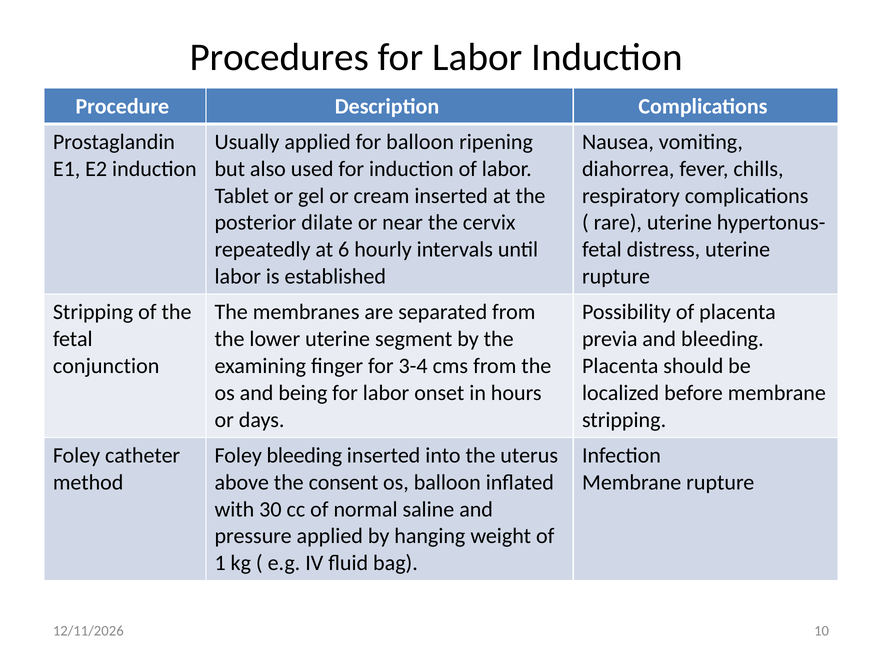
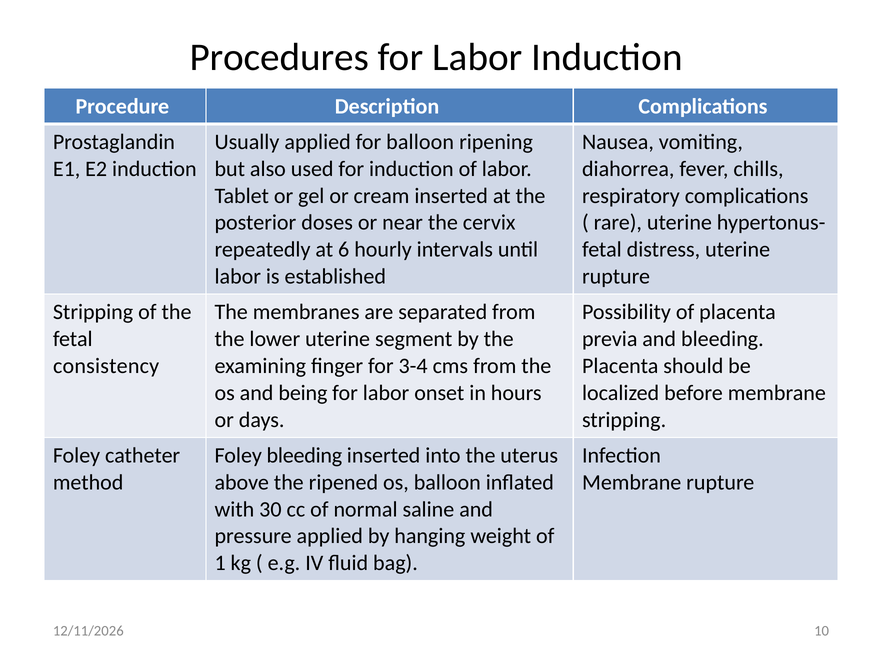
dilate: dilate -> doses (327, 223)
conjunction: conjunction -> consistency (106, 366)
consent: consent -> ripened (343, 483)
